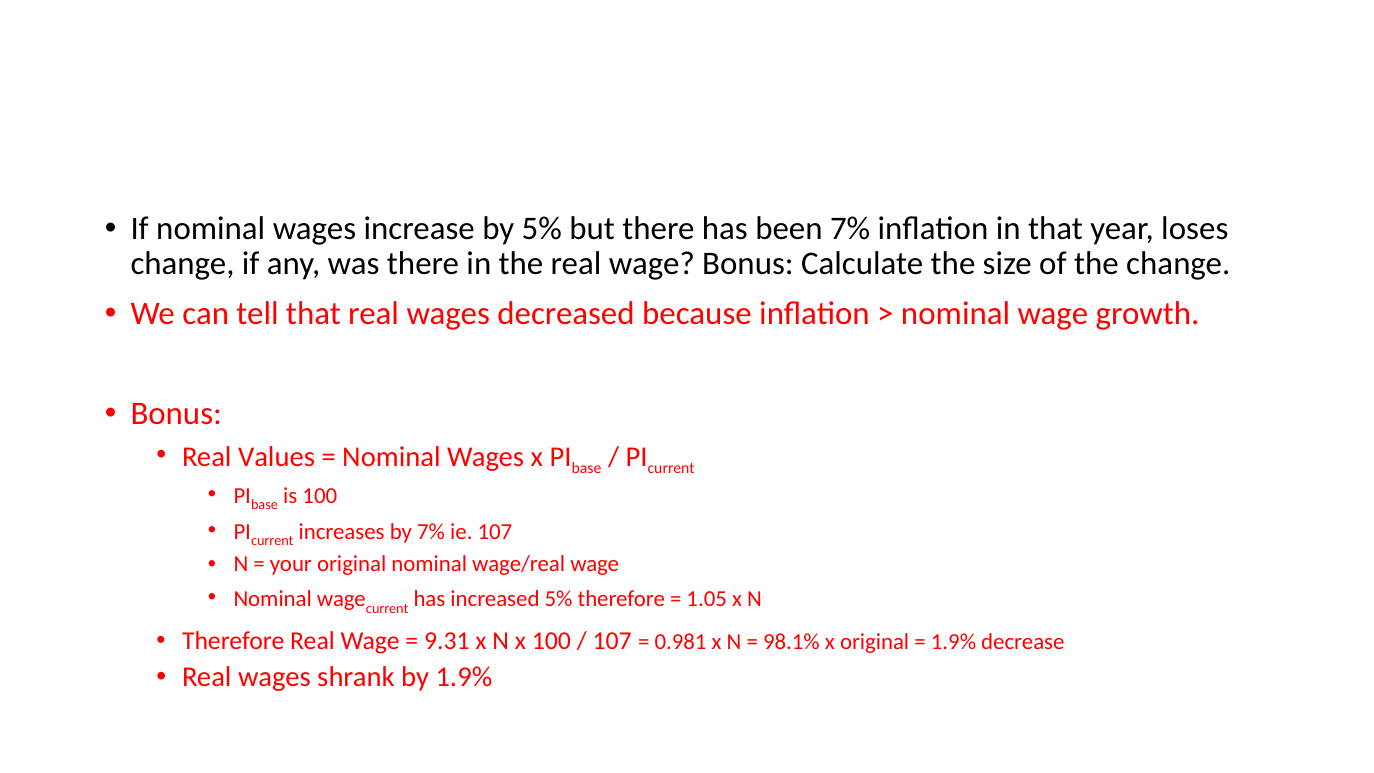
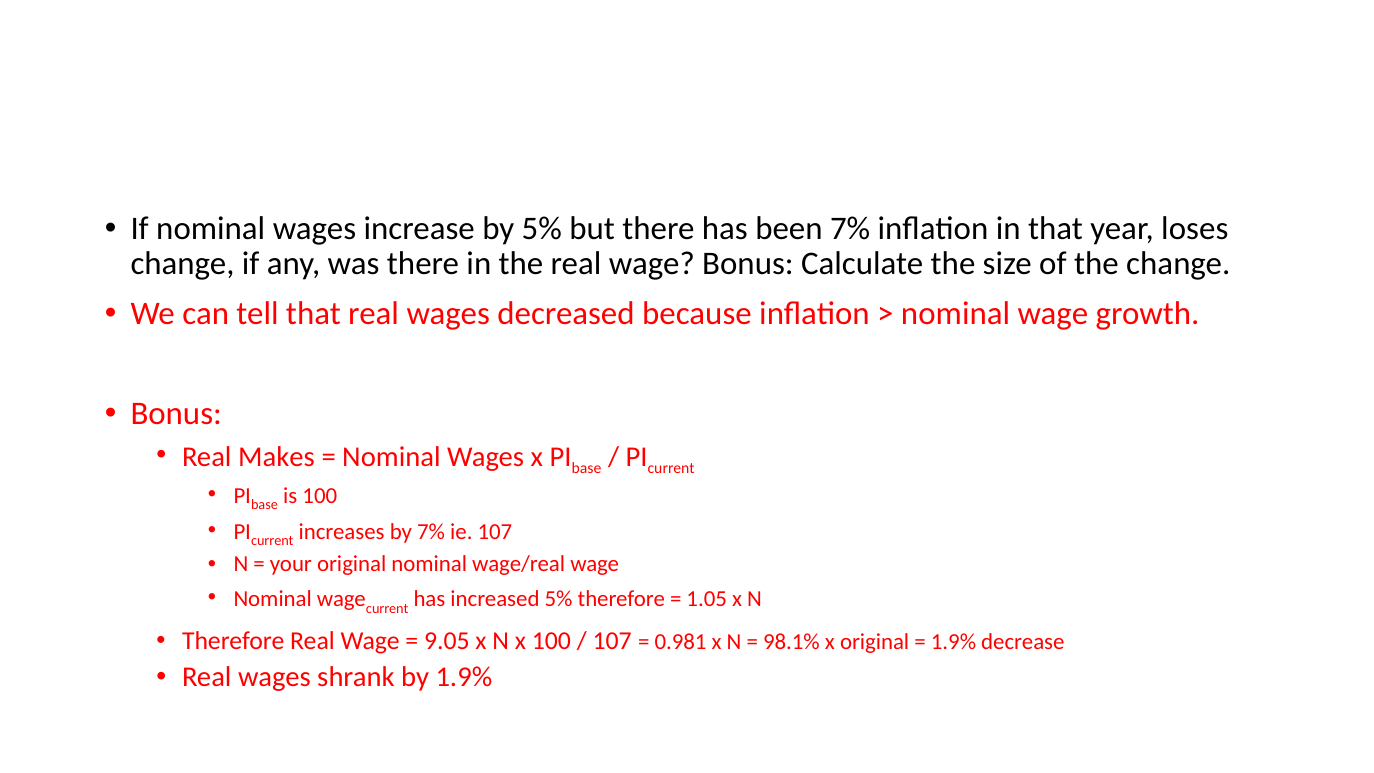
Values: Values -> Makes (276, 457)
9.31: 9.31 -> 9.05 (447, 641)
